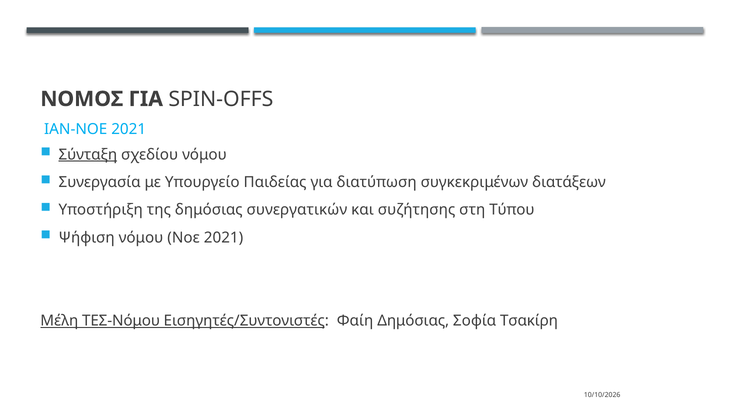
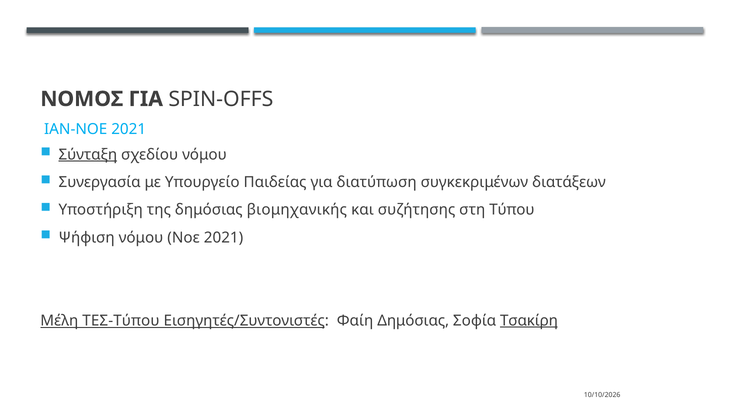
συνεργατικών: συνεργατικών -> βιομηχανικής (297, 210)
ΤΕΣ-Νόμου: ΤΕΣ-Νόμου -> ΤΕΣ-Τύπου (121, 321)
Τσακίρη underline: none -> present (529, 321)
